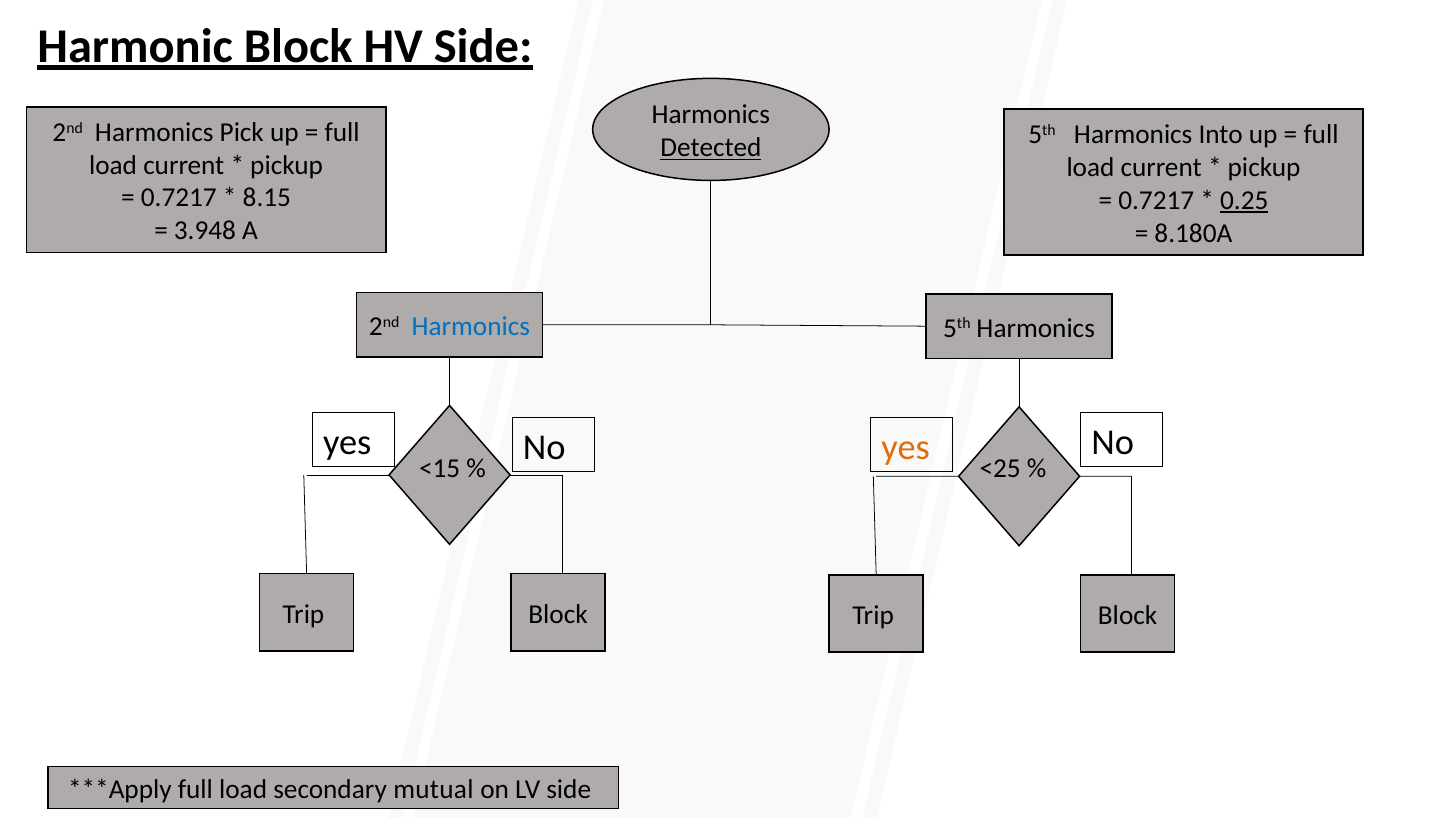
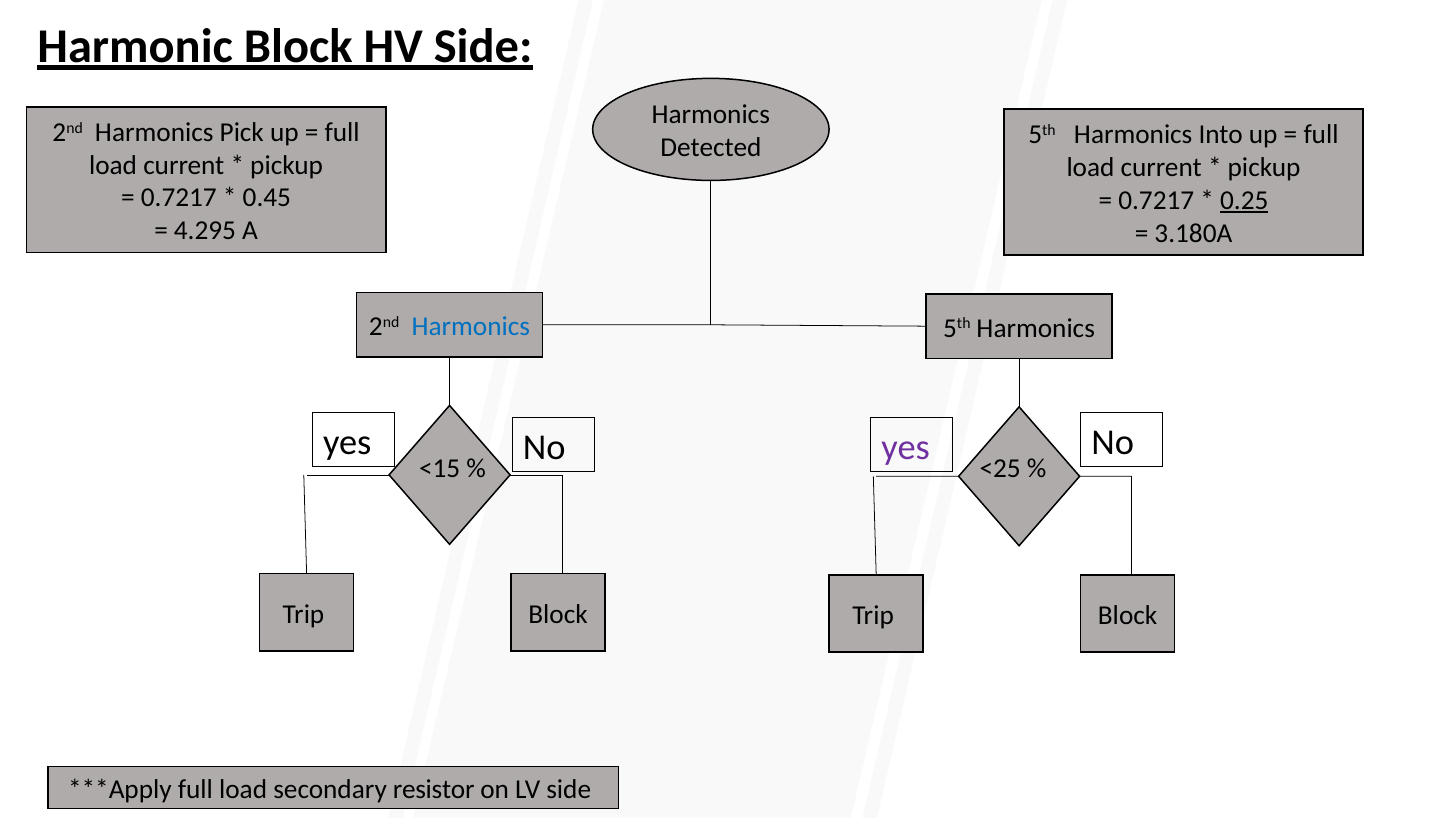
Detected underline: present -> none (711, 148)
8.15: 8.15 -> 0.45 (267, 198)
3.948: 3.948 -> 4.295 (205, 231)
8.180A: 8.180A -> 3.180A (1193, 233)
yes colour: orange -> purple (906, 447)
mutual: mutual -> resistor (434, 790)
